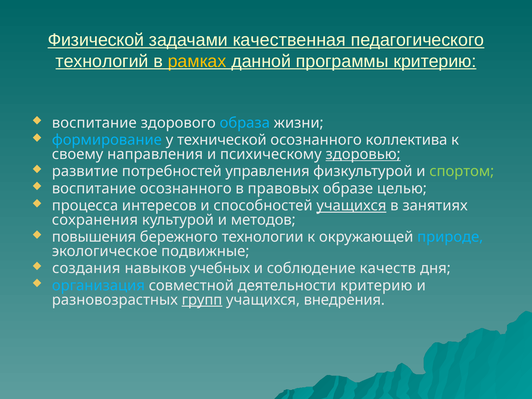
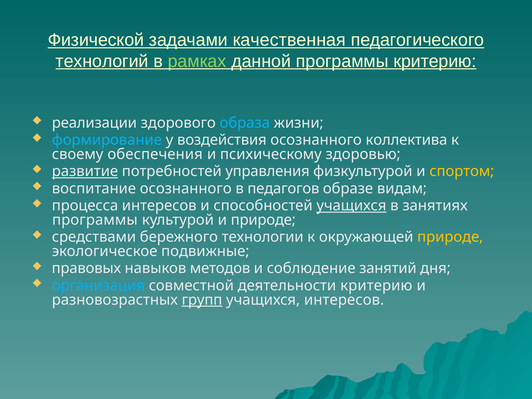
рамках colour: yellow -> light green (197, 61)
воспитание: воспитание -> реализации (94, 123)
технической: технической -> воздействия (222, 140)
направления: направления -> обеспечения (155, 154)
здоровью underline: present -> none (363, 154)
развитие underline: none -> present (85, 171)
спортом colour: light green -> yellow (462, 171)
правовых: правовых -> педагогов (283, 189)
целью: целью -> видам (402, 189)
сохранения: сохранения -> программы (95, 220)
и методов: методов -> природе (263, 220)
повышения: повышения -> средствами (94, 237)
природе colour: light blue -> yellow (450, 237)
создания: создания -> правовых (86, 268)
учебных: учебных -> методов (220, 268)
качеств: качеств -> занятий (388, 268)
учащихся внедрения: внедрения -> интересов (344, 300)
